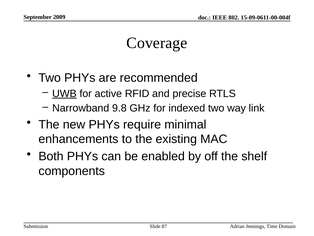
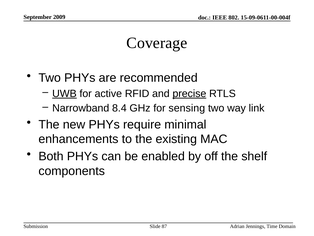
precise underline: none -> present (189, 93)
9.8: 9.8 -> 8.4 (119, 108)
indexed: indexed -> sensing (187, 108)
